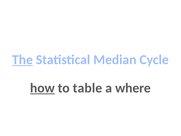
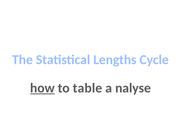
The underline: present -> none (23, 60)
Median: Median -> Lengths (115, 60)
where: where -> nalyse (133, 88)
